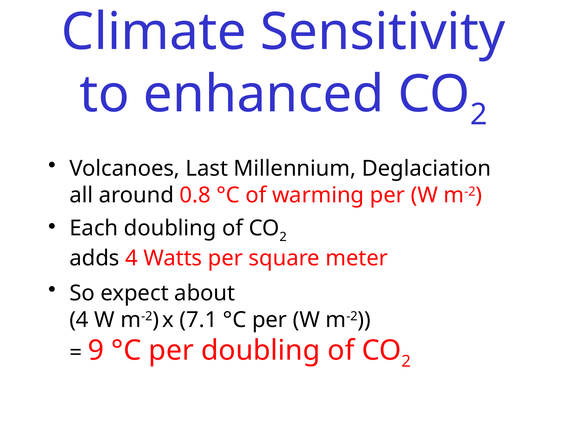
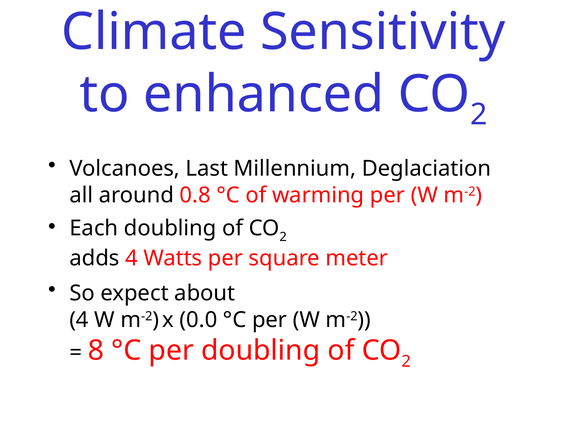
7.1: 7.1 -> 0.0 (198, 320)
9: 9 -> 8 (96, 351)
